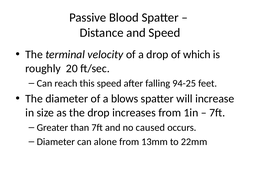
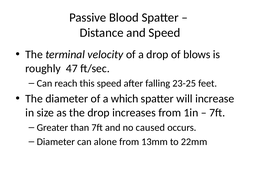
which: which -> blows (197, 55)
20: 20 -> 47 (72, 68)
94-25: 94-25 -> 23-25 (184, 83)
blows: blows -> which (125, 99)
